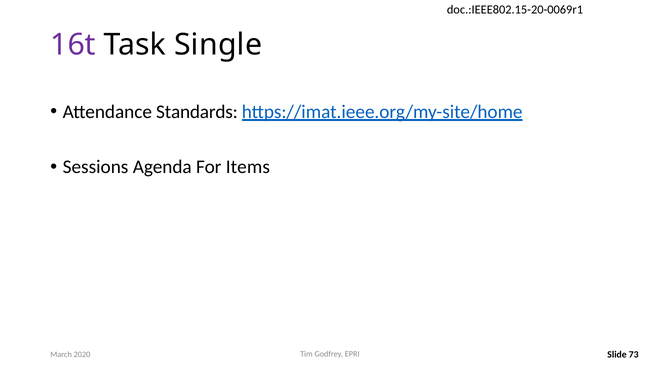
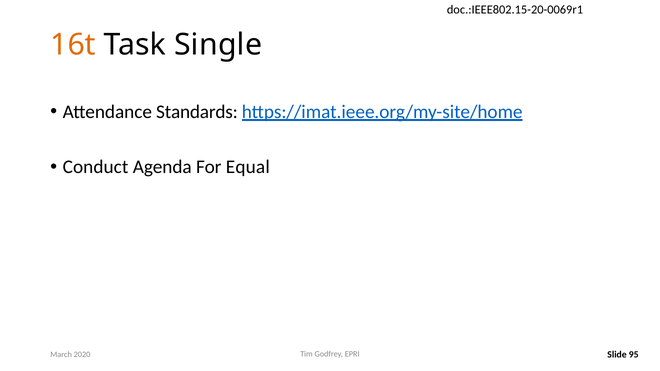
16t colour: purple -> orange (73, 45)
Sessions: Sessions -> Conduct (96, 167)
Items: Items -> Equal (248, 167)
73: 73 -> 95 (634, 355)
